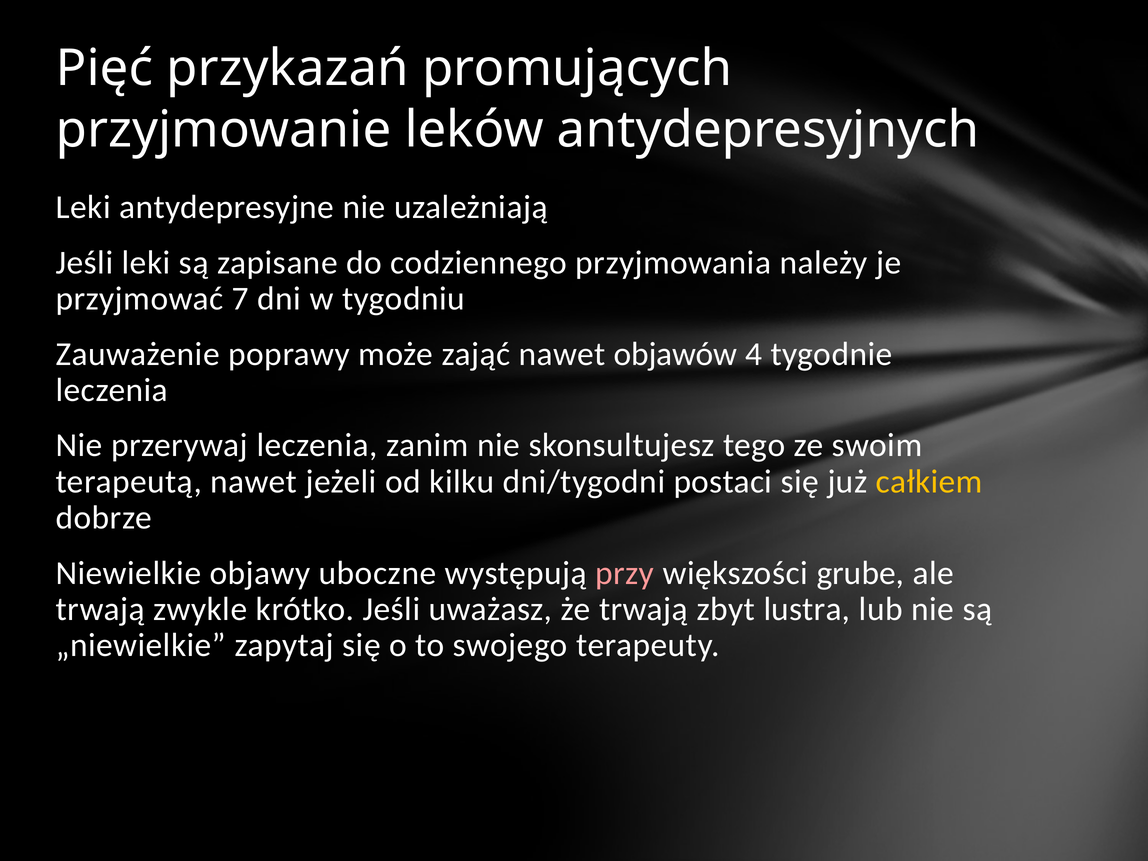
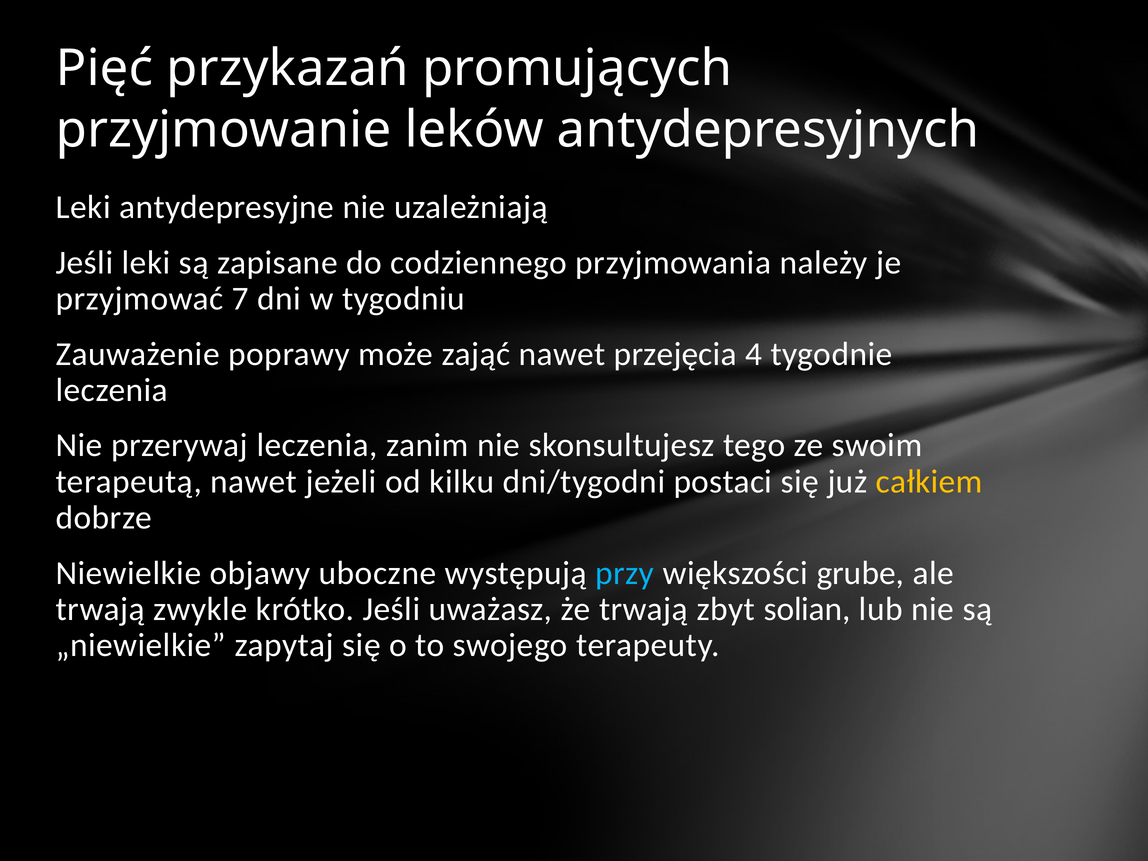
objawów: objawów -> przejęcia (675, 354)
przy colour: pink -> light blue (625, 573)
lustra: lustra -> solian (807, 609)
